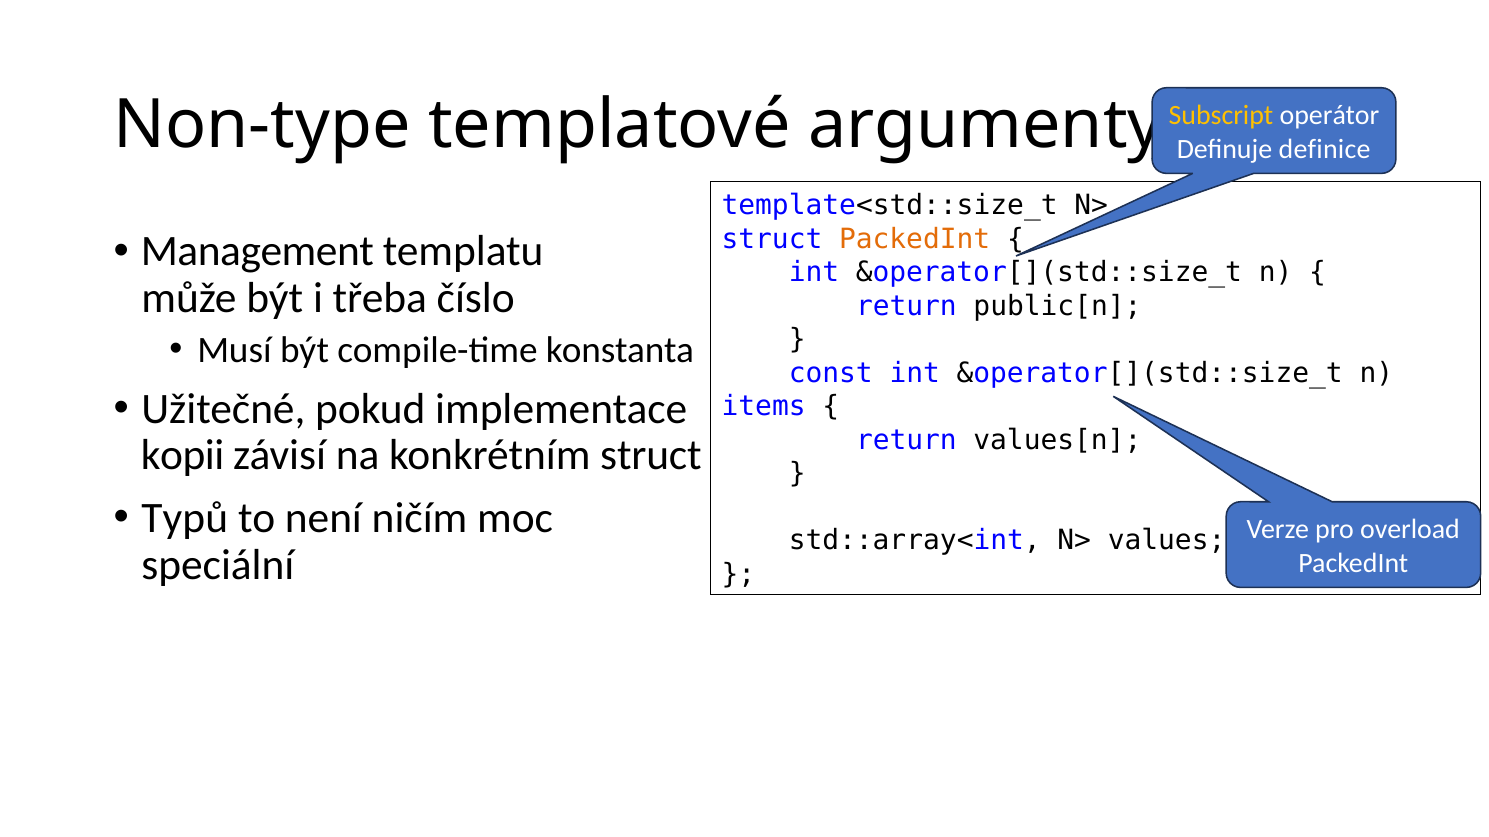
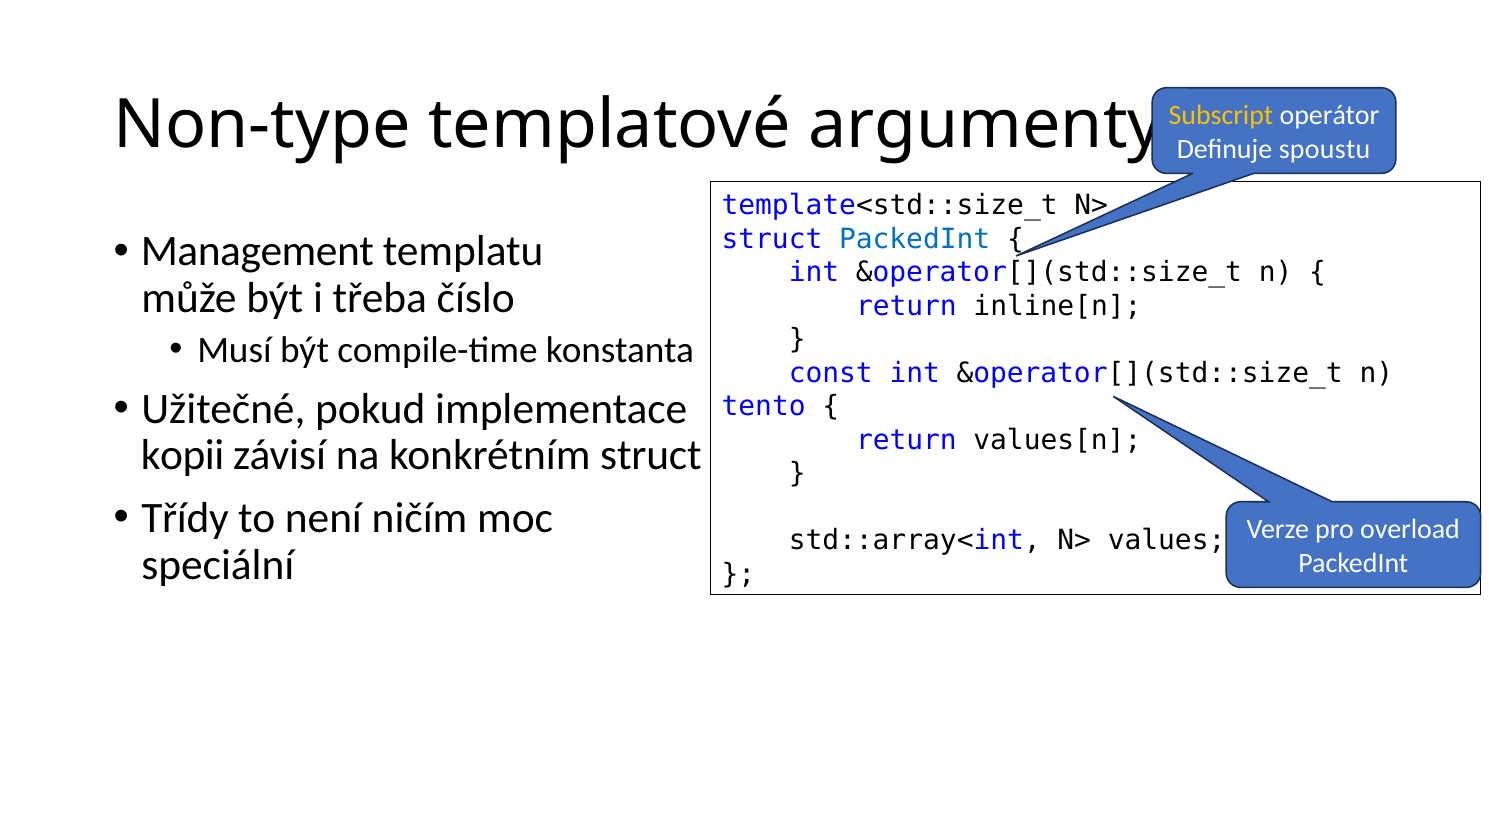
definice: definice -> spoustu (1325, 149)
PackedInt colour: orange -> blue (915, 239)
public[n: public[n -> inline[n (1057, 306)
items: items -> tento (764, 407)
Typů: Typů -> Třídy (185, 518)
